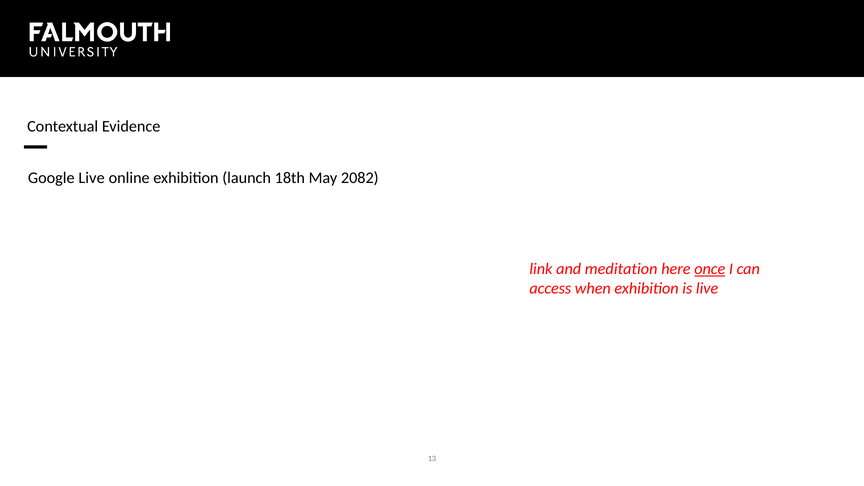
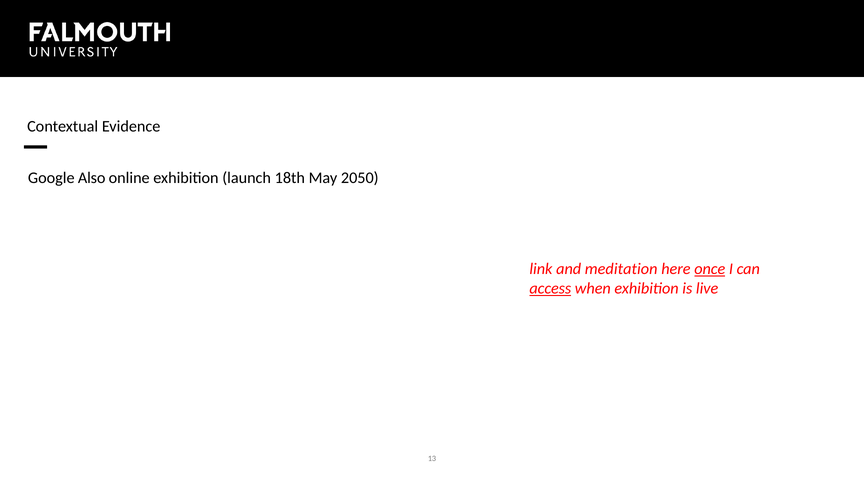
Google Live: Live -> Also (92, 178)
2082: 2082 -> 2050 (360, 178)
access underline: none -> present (550, 288)
